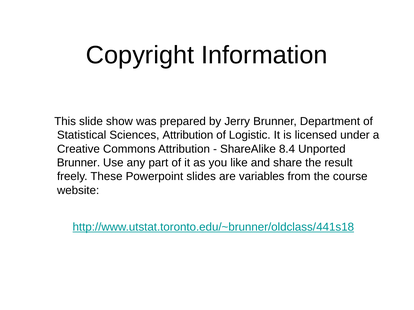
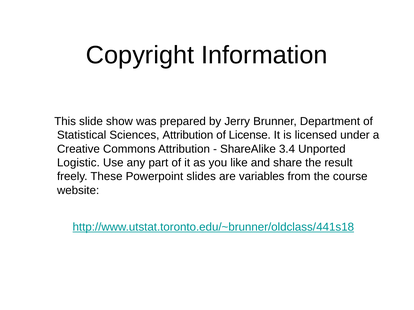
Logistic: Logistic -> License (250, 135)
8.4: 8.4 -> 3.4 (287, 149)
Brunner: Brunner -> Logistic (78, 163)
